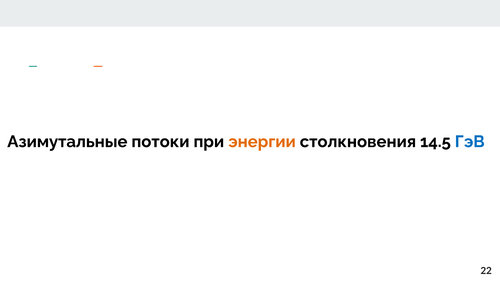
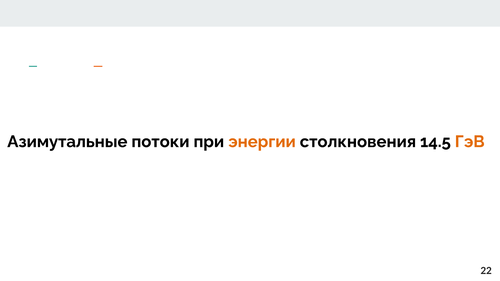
ГэВ colour: blue -> orange (470, 142)
